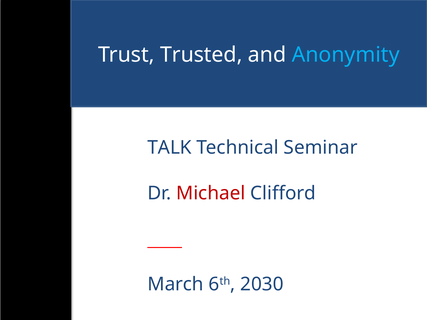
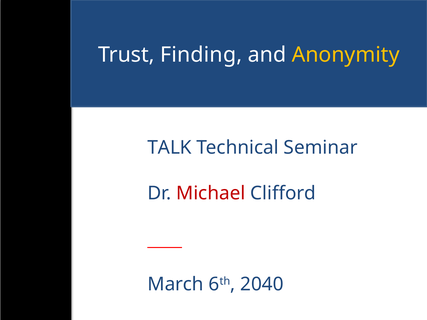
Trusted: Trusted -> Finding (201, 55)
Anonymity colour: light blue -> yellow (346, 55)
2030: 2030 -> 2040 (262, 285)
